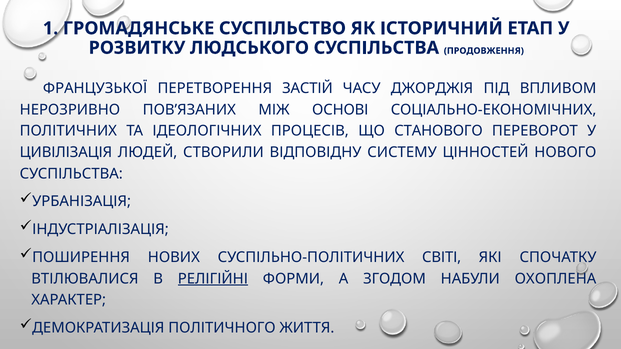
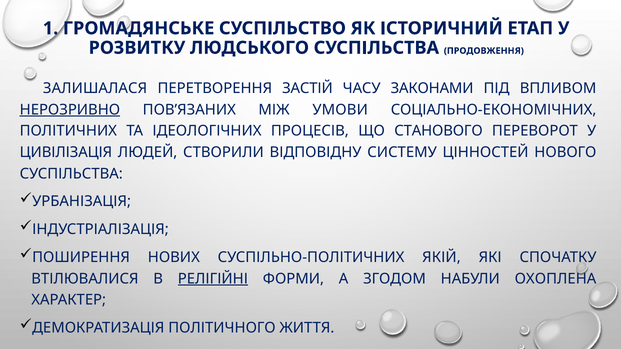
ФРАНЦУЗЬКОЇ: ФРАНЦУЗЬКОЇ -> ЗАЛИШАЛАСЯ (95, 88)
ДЖОРДЖІЯ: ДЖОРДЖІЯ -> ЗАКОНАМИ (432, 88)
НЕРОЗРИВНО underline: none -> present (70, 110)
ОСНОВІ: ОСНОВІ -> УМОВИ (340, 110)
СВІТІ: СВІТІ -> ЯКІЙ (442, 258)
